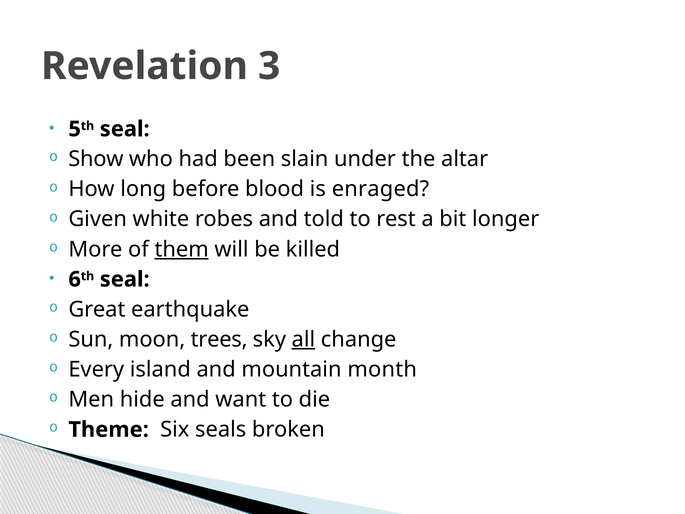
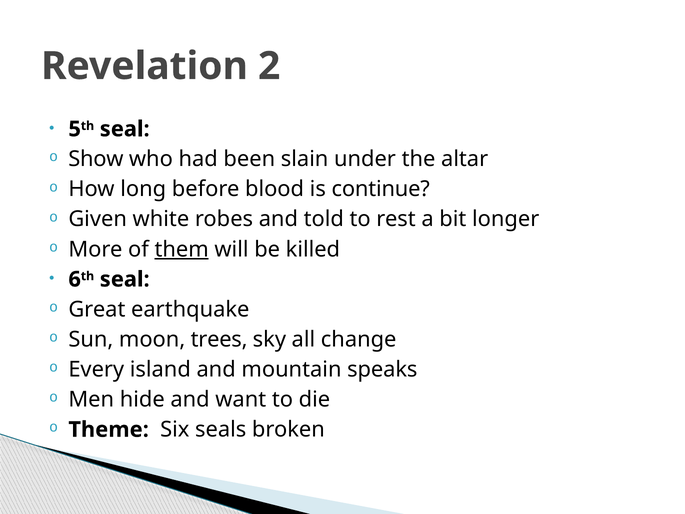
3: 3 -> 2 (269, 66)
enraged: enraged -> continue (381, 189)
all underline: present -> none (303, 339)
month: month -> speaks (382, 369)
